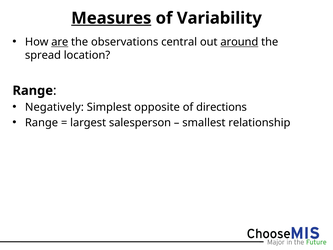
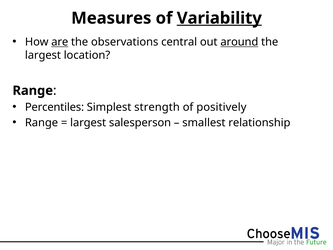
Measures underline: present -> none (111, 18)
Variability underline: none -> present (219, 18)
spread: spread -> largest (43, 55)
Negatively: Negatively -> Percentiles (54, 107)
opposite: opposite -> strength (157, 107)
directions: directions -> positively (221, 107)
